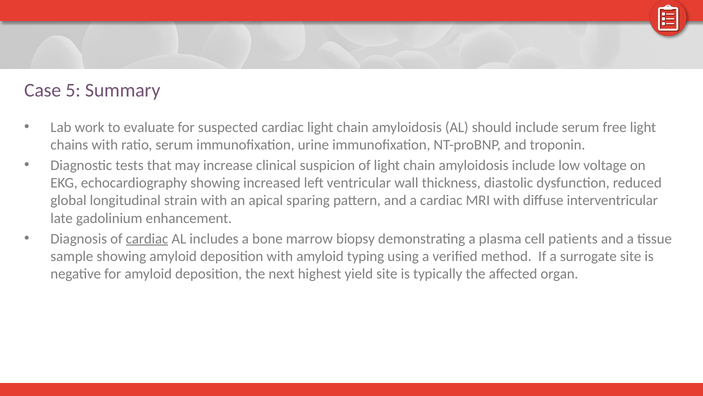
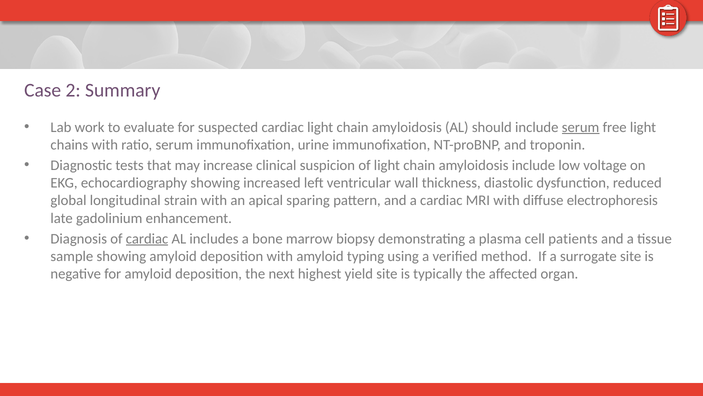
5: 5 -> 2 (73, 90)
serum underline: none -> present (581, 127)
interventricular: interventricular -> electrophoresis (612, 200)
